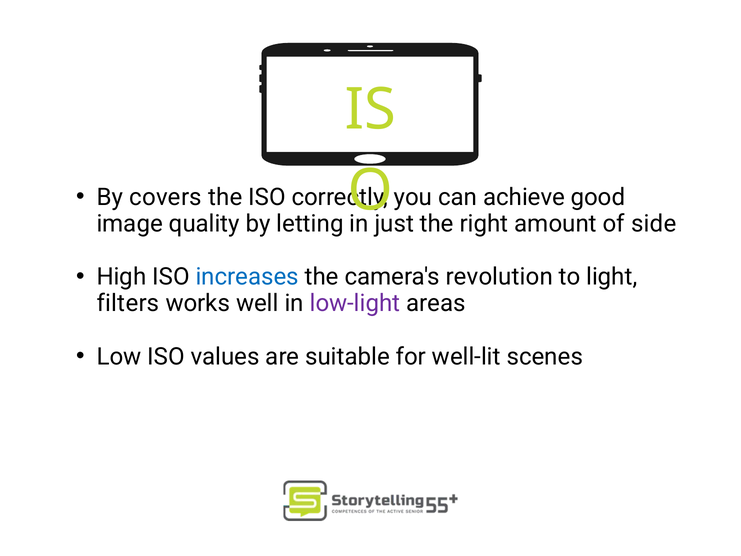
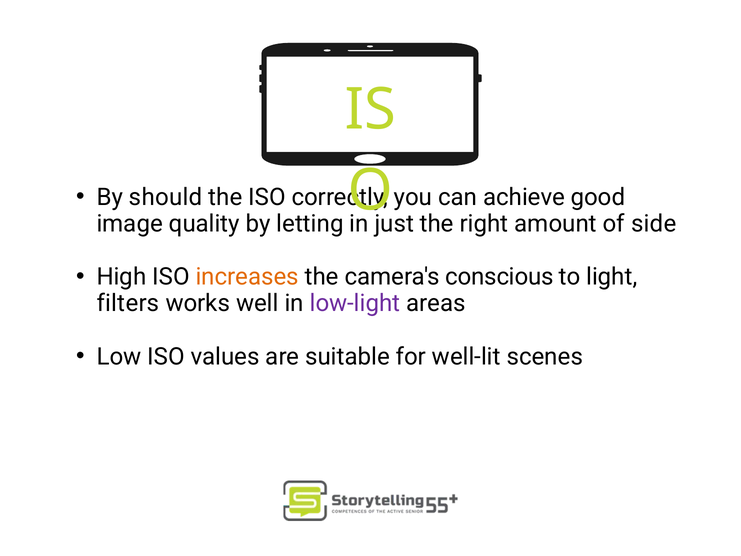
covers: covers -> should (166, 197)
increases colour: blue -> orange (247, 277)
revolution: revolution -> conscious (499, 277)
